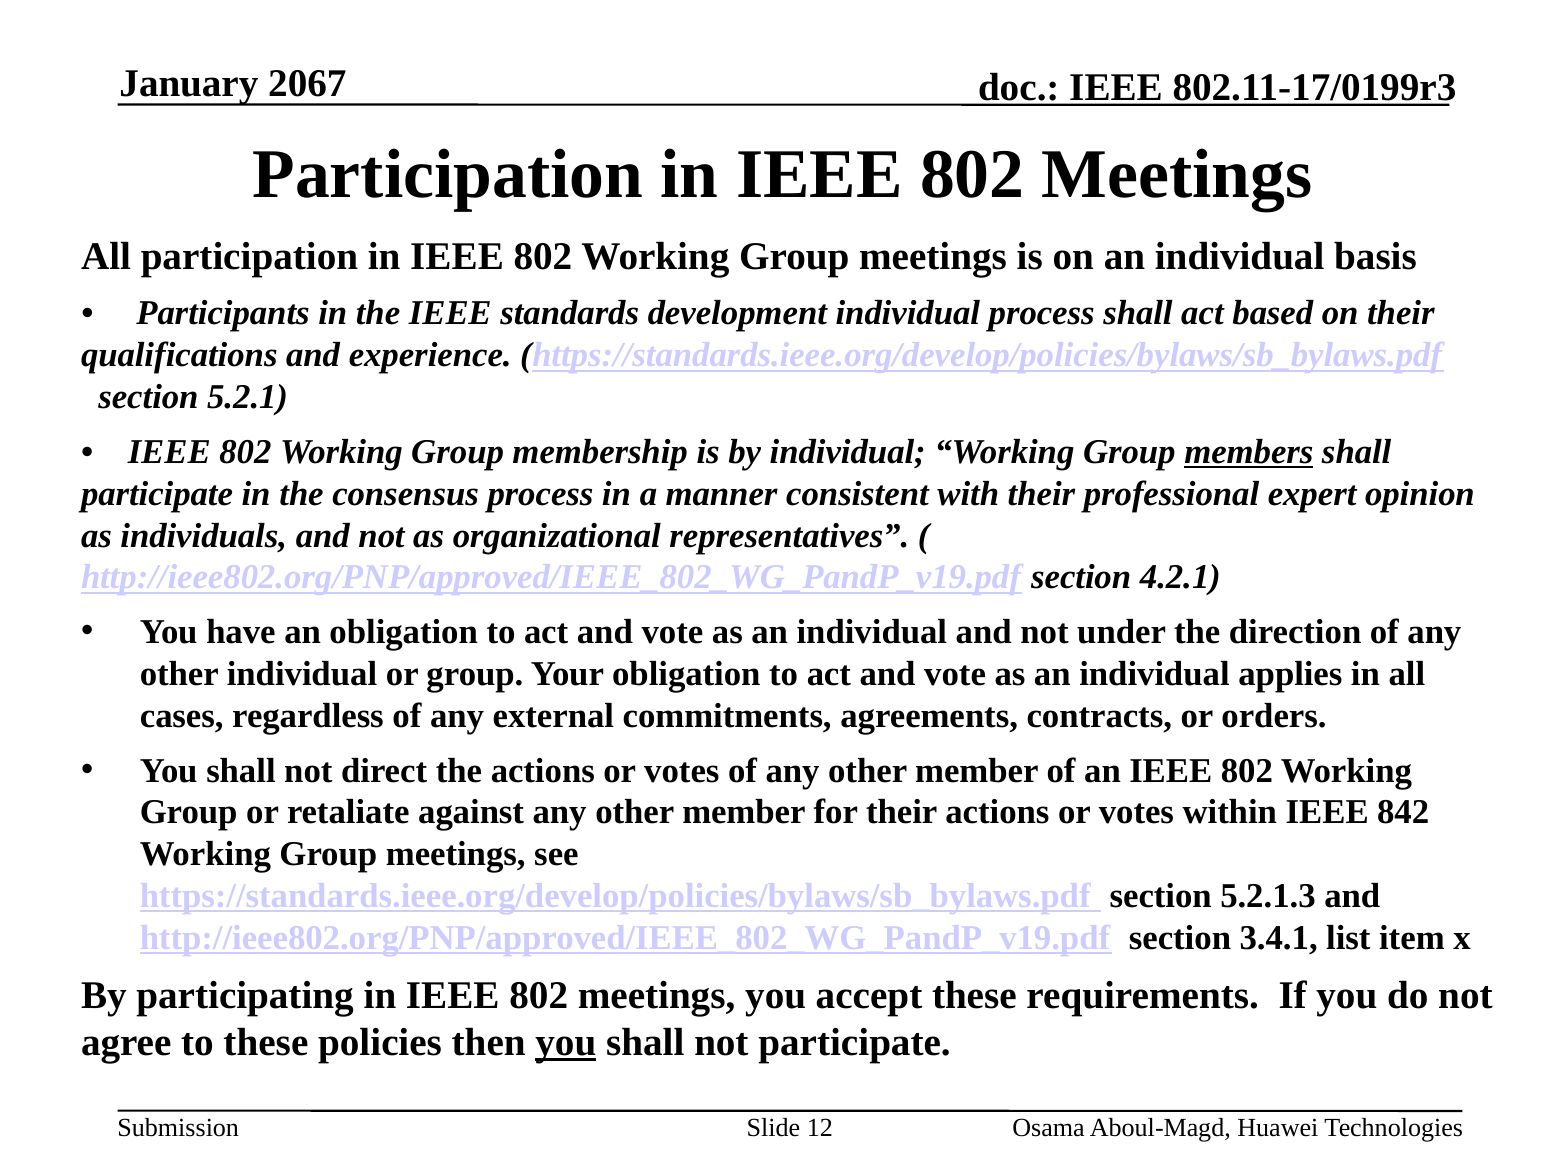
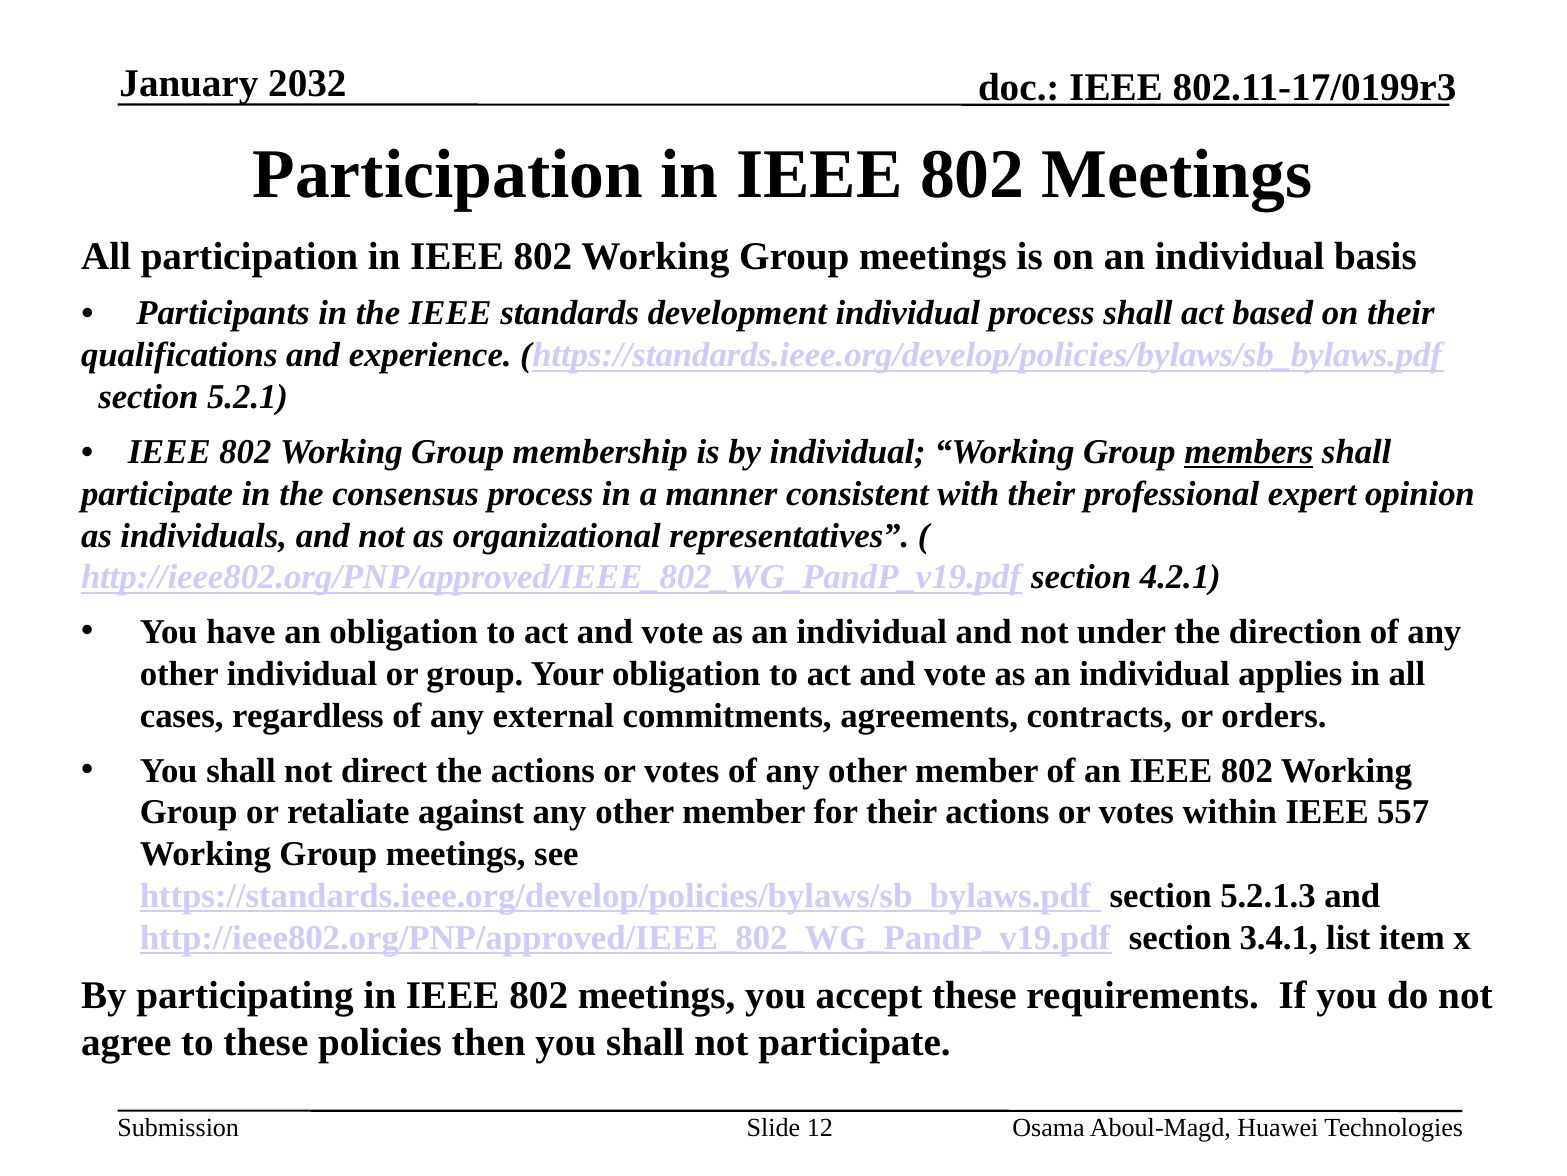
2067: 2067 -> 2032 (307, 83)
842: 842 -> 557 (1403, 812)
you underline: present -> none (566, 1042)
